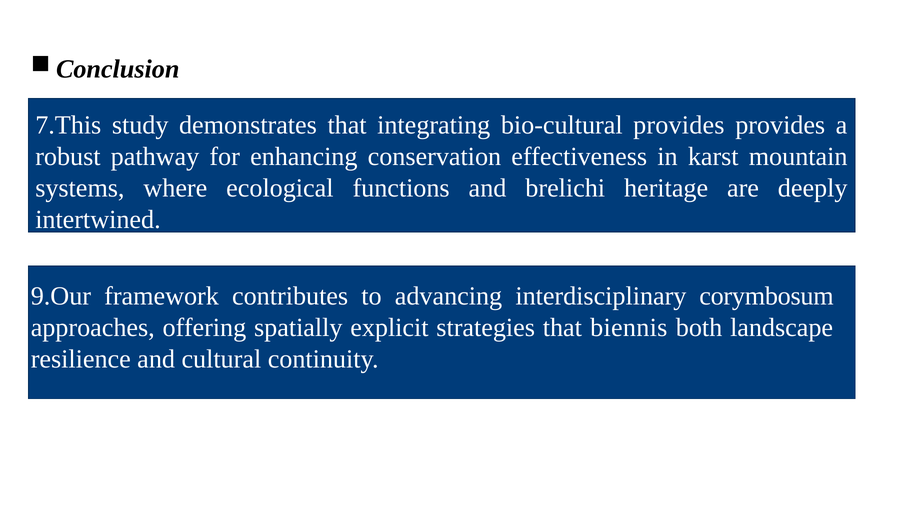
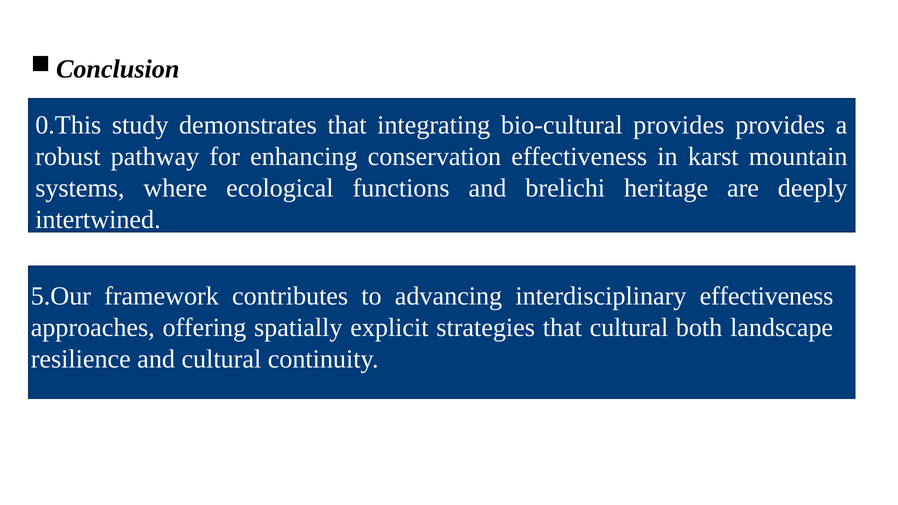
7.This: 7.This -> 0.This (68, 125)
9.Our: 9.Our -> 5.Our (61, 296)
interdisciplinary corymbosum: corymbosum -> effectiveness (766, 296)
that biennis: biennis -> cultural (629, 328)
